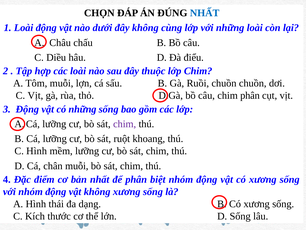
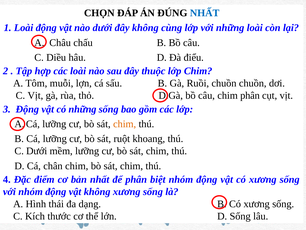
chim colour: purple -> orange (125, 124)
C Hình: Hình -> Dưới (37, 151)
chân muỗi: muỗi -> chim (77, 166)
